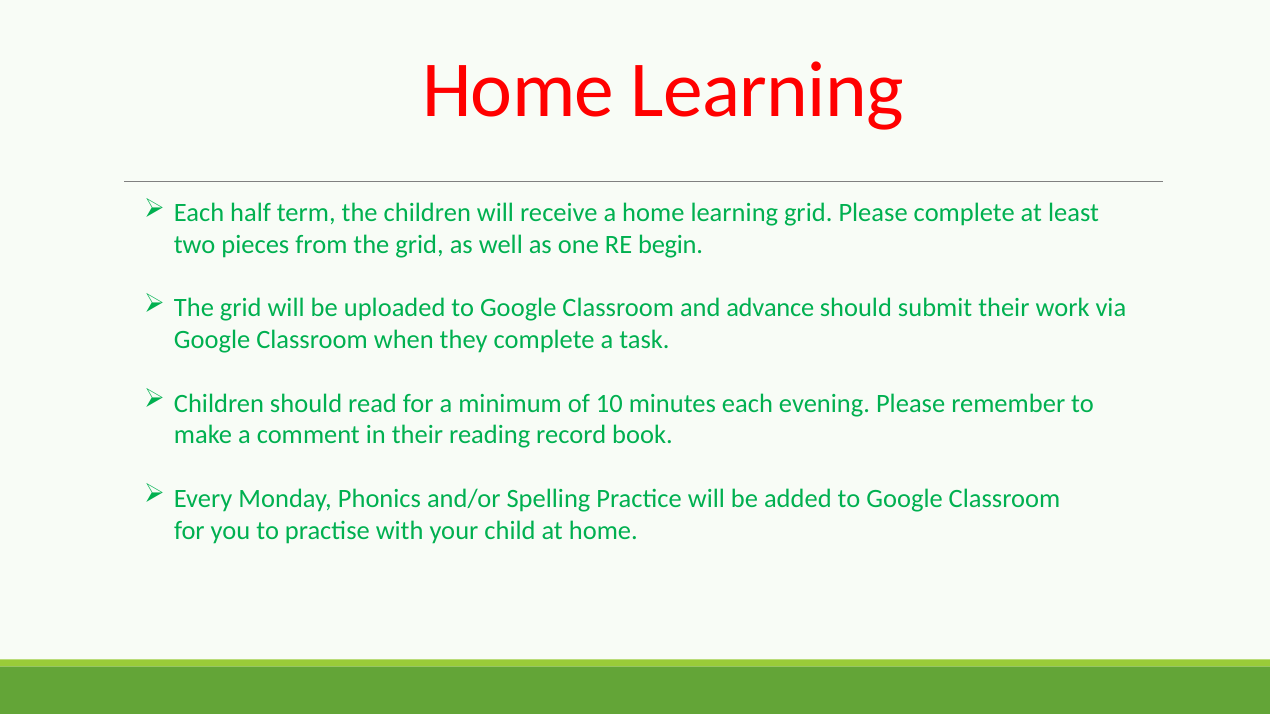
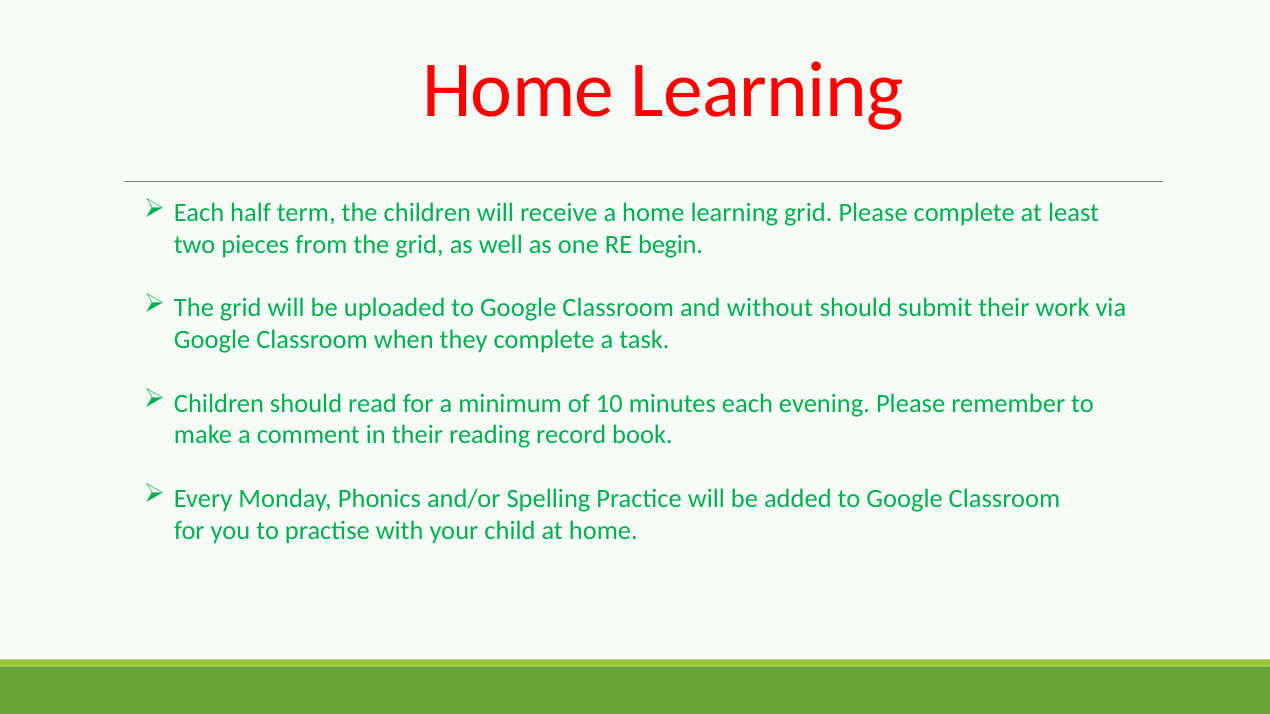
advance: advance -> without (770, 308)
